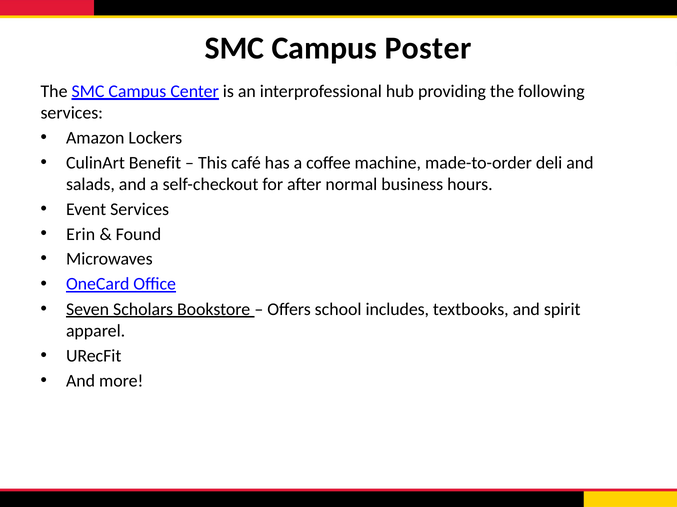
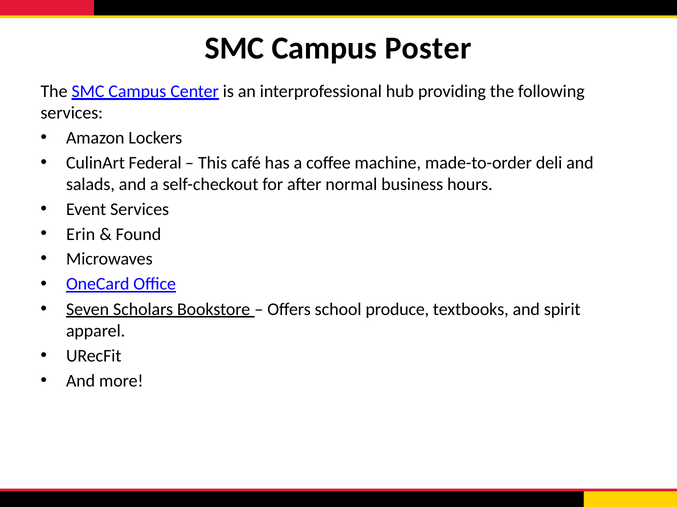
Benefit: Benefit -> Federal (155, 163)
includes: includes -> produce (397, 310)
